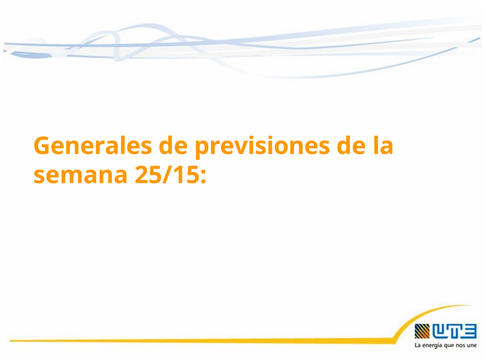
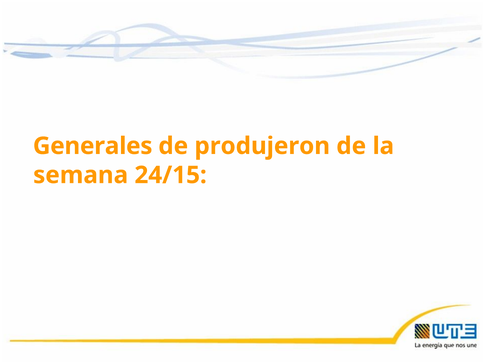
previsiones: previsiones -> produjeron (262, 146)
25/15: 25/15 -> 24/15 (171, 175)
